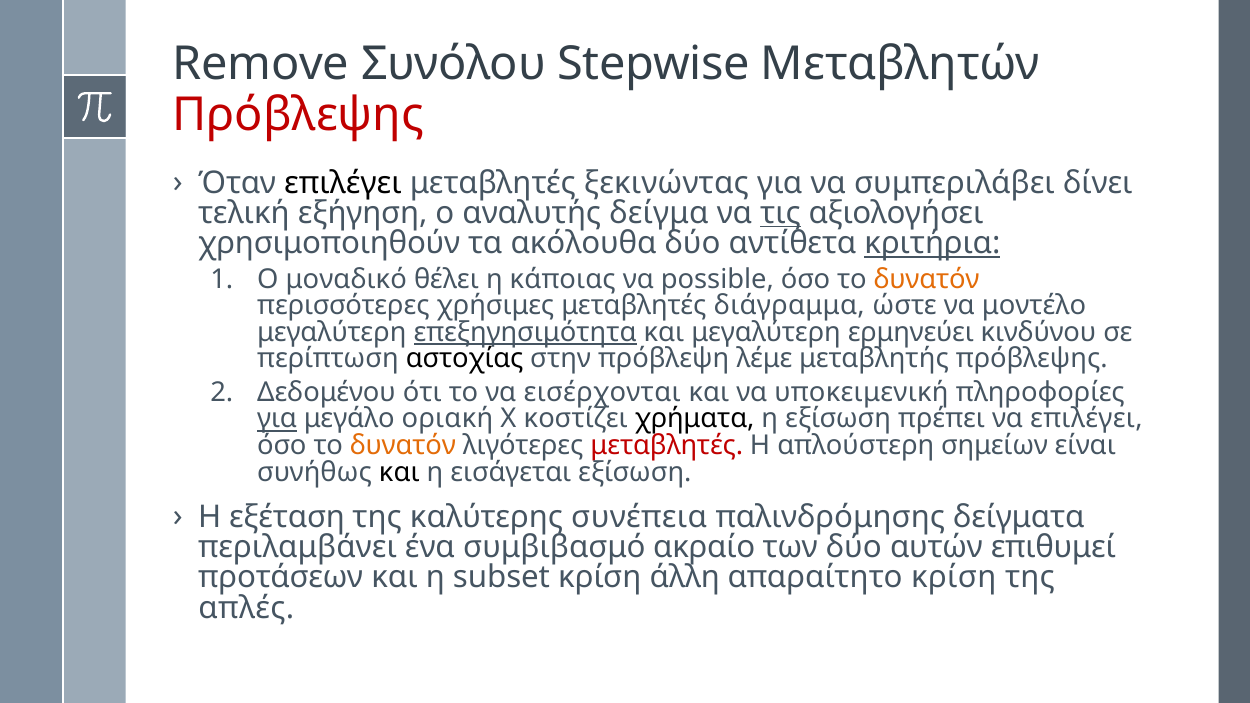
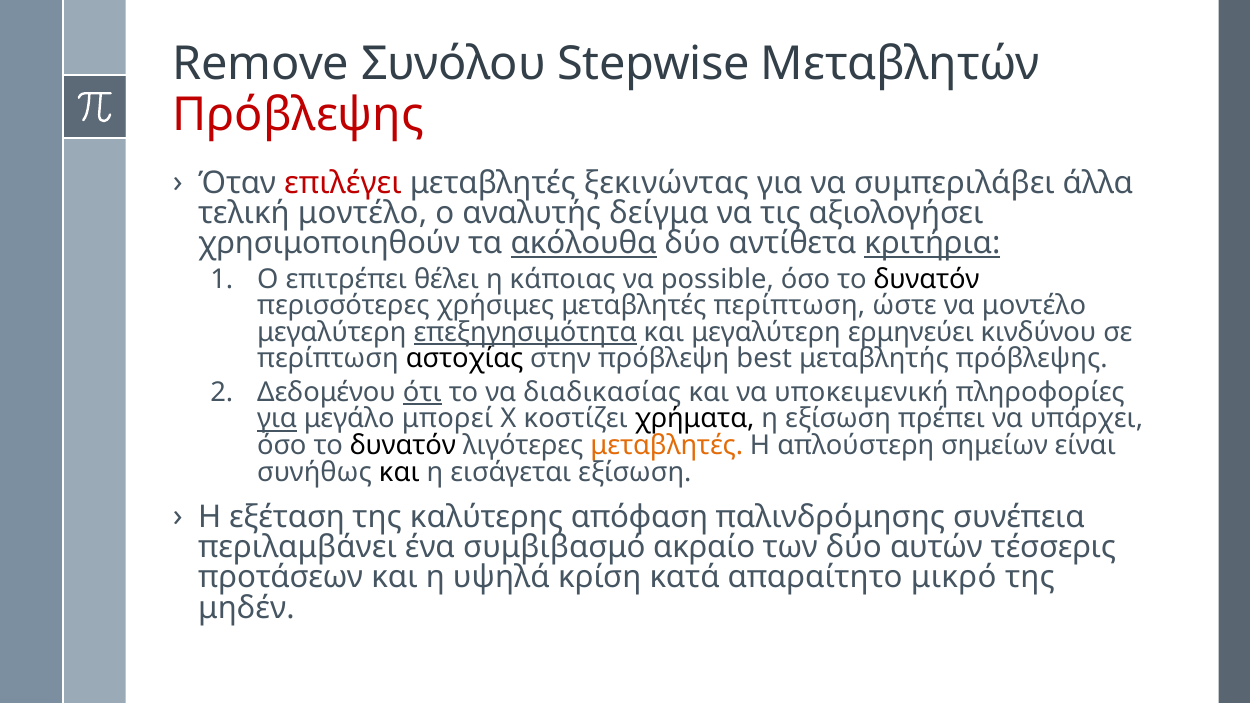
επιλέγει colour: black -> red (343, 183)
δίνει: δίνει -> άλλα (1098, 183)
τελική εξήγηση: εξήγηση -> μοντέλο (362, 213)
τις underline: present -> none (781, 213)
ακόλουθα underline: none -> present (584, 244)
μοναδικό: μοναδικό -> επιτρέπει (346, 279)
δυνατόν colour: orange -> black (927, 279)
μεταβλητές διάγραμμα: διάγραμμα -> περίπτωση (789, 306)
λέμε: λέμε -> best (764, 359)
ότι underline: none -> present (422, 393)
εισέρχονται: εισέρχονται -> διαδικασίας (602, 393)
οριακή: οριακή -> μπορεί (447, 419)
να επιλέγει: επιλέγει -> υπάρχει (1087, 419)
δυνατόν colour: orange -> black (403, 446)
μεταβλητές colour: red -> orange (667, 446)
συνέπεια: συνέπεια -> απόφαση (640, 517)
δείγματα: δείγματα -> συνέπεια (1019, 517)
επιθυμεί: επιθυμεί -> τέσσερις (1053, 547)
subset: subset -> υψηλά (501, 578)
άλλη: άλλη -> κατά (685, 578)
απαραίτητο κρίση: κρίση -> μικρό (954, 578)
απλές: απλές -> μηδέν (246, 608)
